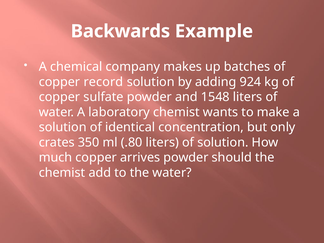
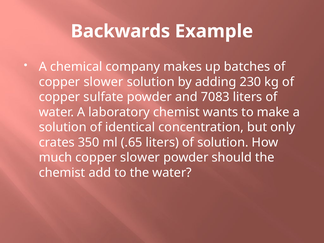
record: record -> slower (103, 82)
924: 924 -> 230 (250, 82)
1548: 1548 -> 7083 (215, 97)
.80: .80 -> .65 (132, 142)
much copper arrives: arrives -> slower (140, 158)
